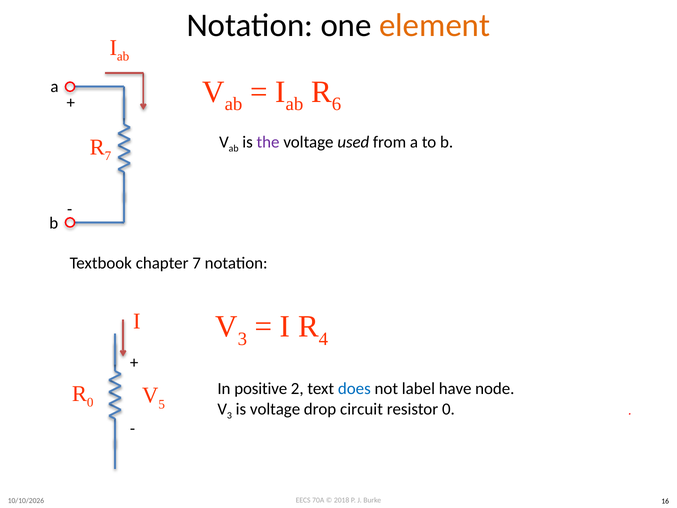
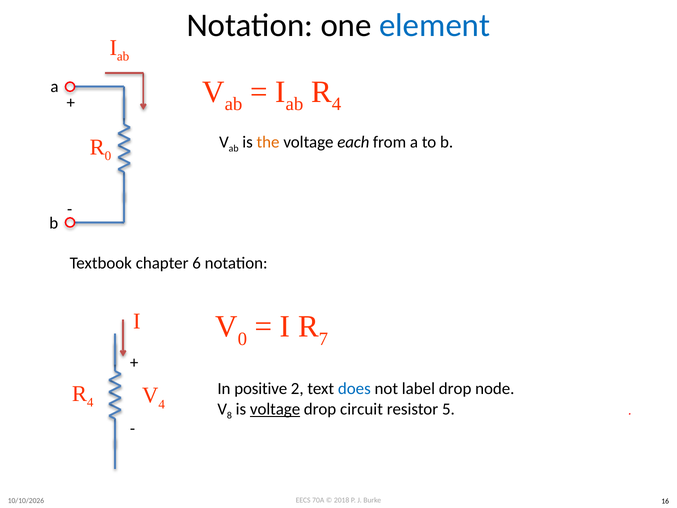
element colour: orange -> blue (435, 25)
6: 6 -> 4 (336, 104)
the colour: purple -> orange (268, 142)
used: used -> each (353, 142)
7: 7 -> 0 (108, 156)
chapter 7: 7 -> 6 (197, 263)
3: 3 -> 0 (242, 339)
4: 4 -> 7 (323, 339)
label have: have -> drop (455, 388)
0: 0 -> 4 (90, 402)
5: 5 -> 4 (162, 404)
3: 3 -> 8 (229, 415)
voltage underline: none -> present (275, 409)
resistor 0: 0 -> 5 (448, 409)
